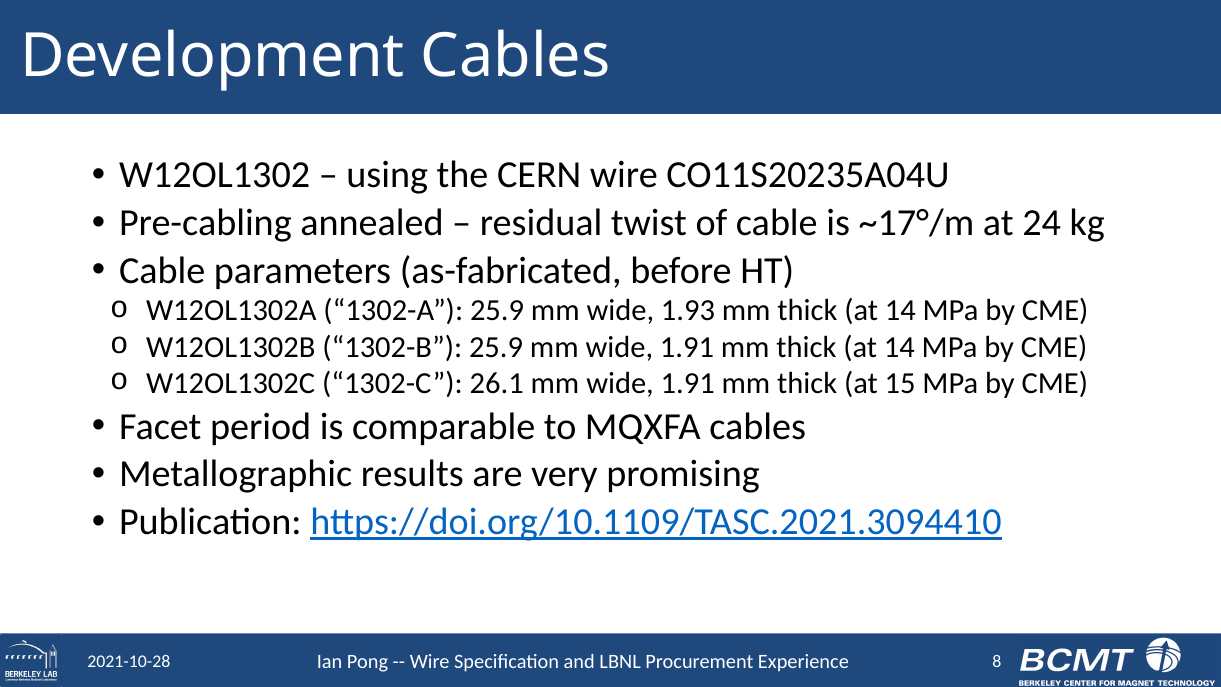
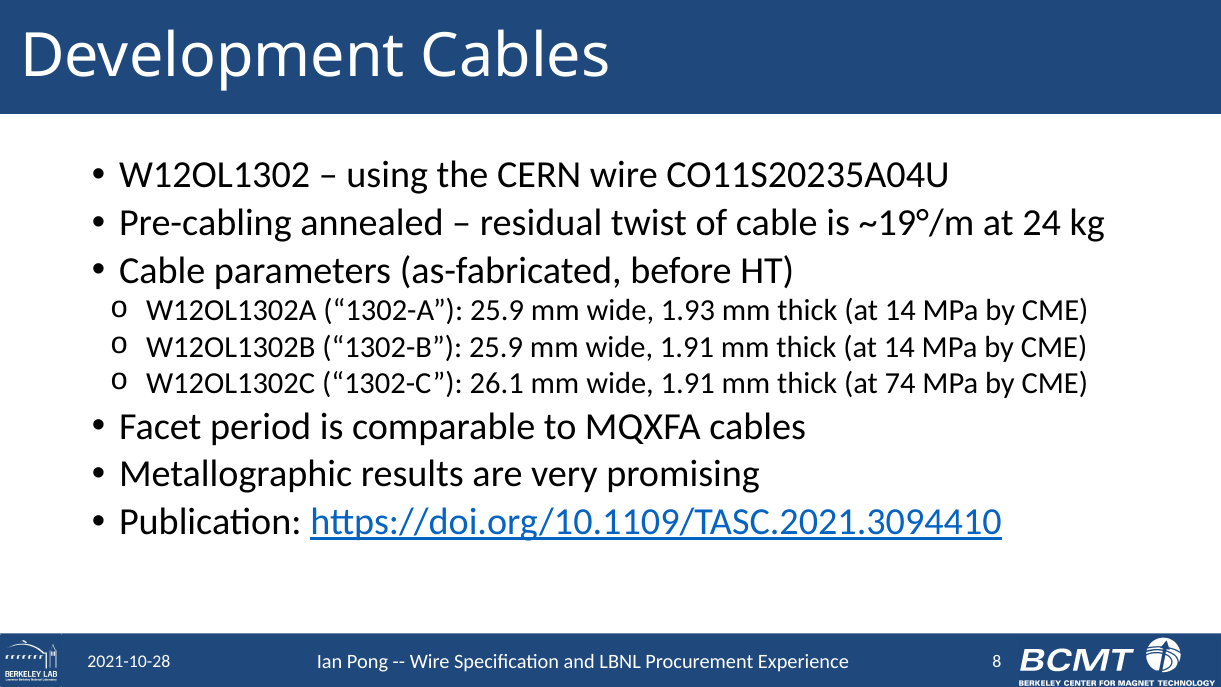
~17°/m: ~17°/m -> ~19°/m (916, 223)
15: 15 -> 74 (900, 383)
